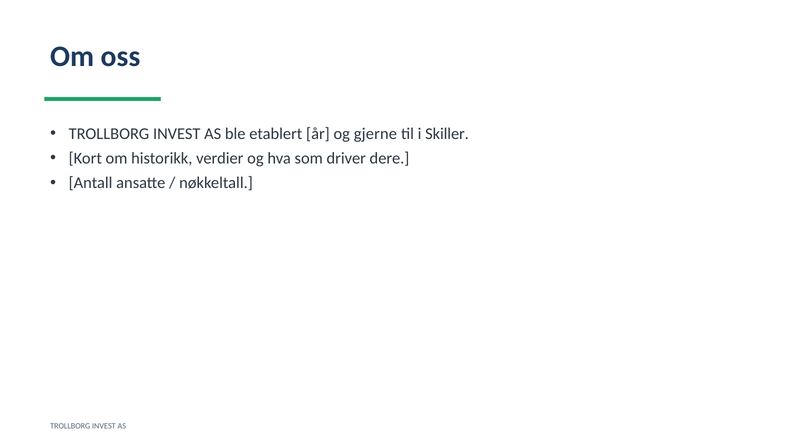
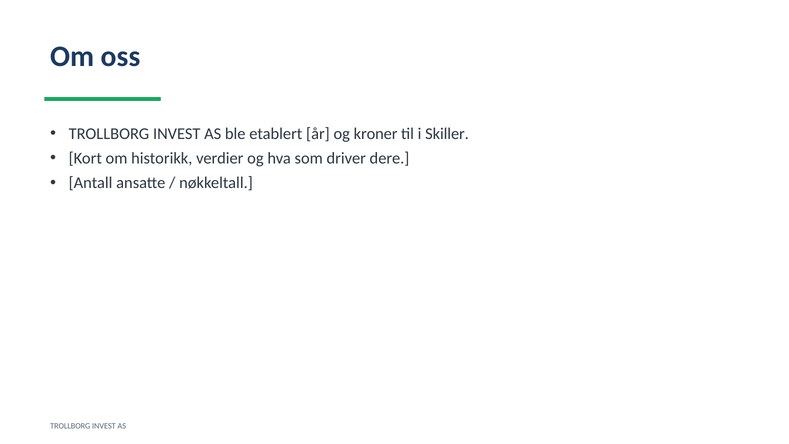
gjerne: gjerne -> kroner (376, 134)
